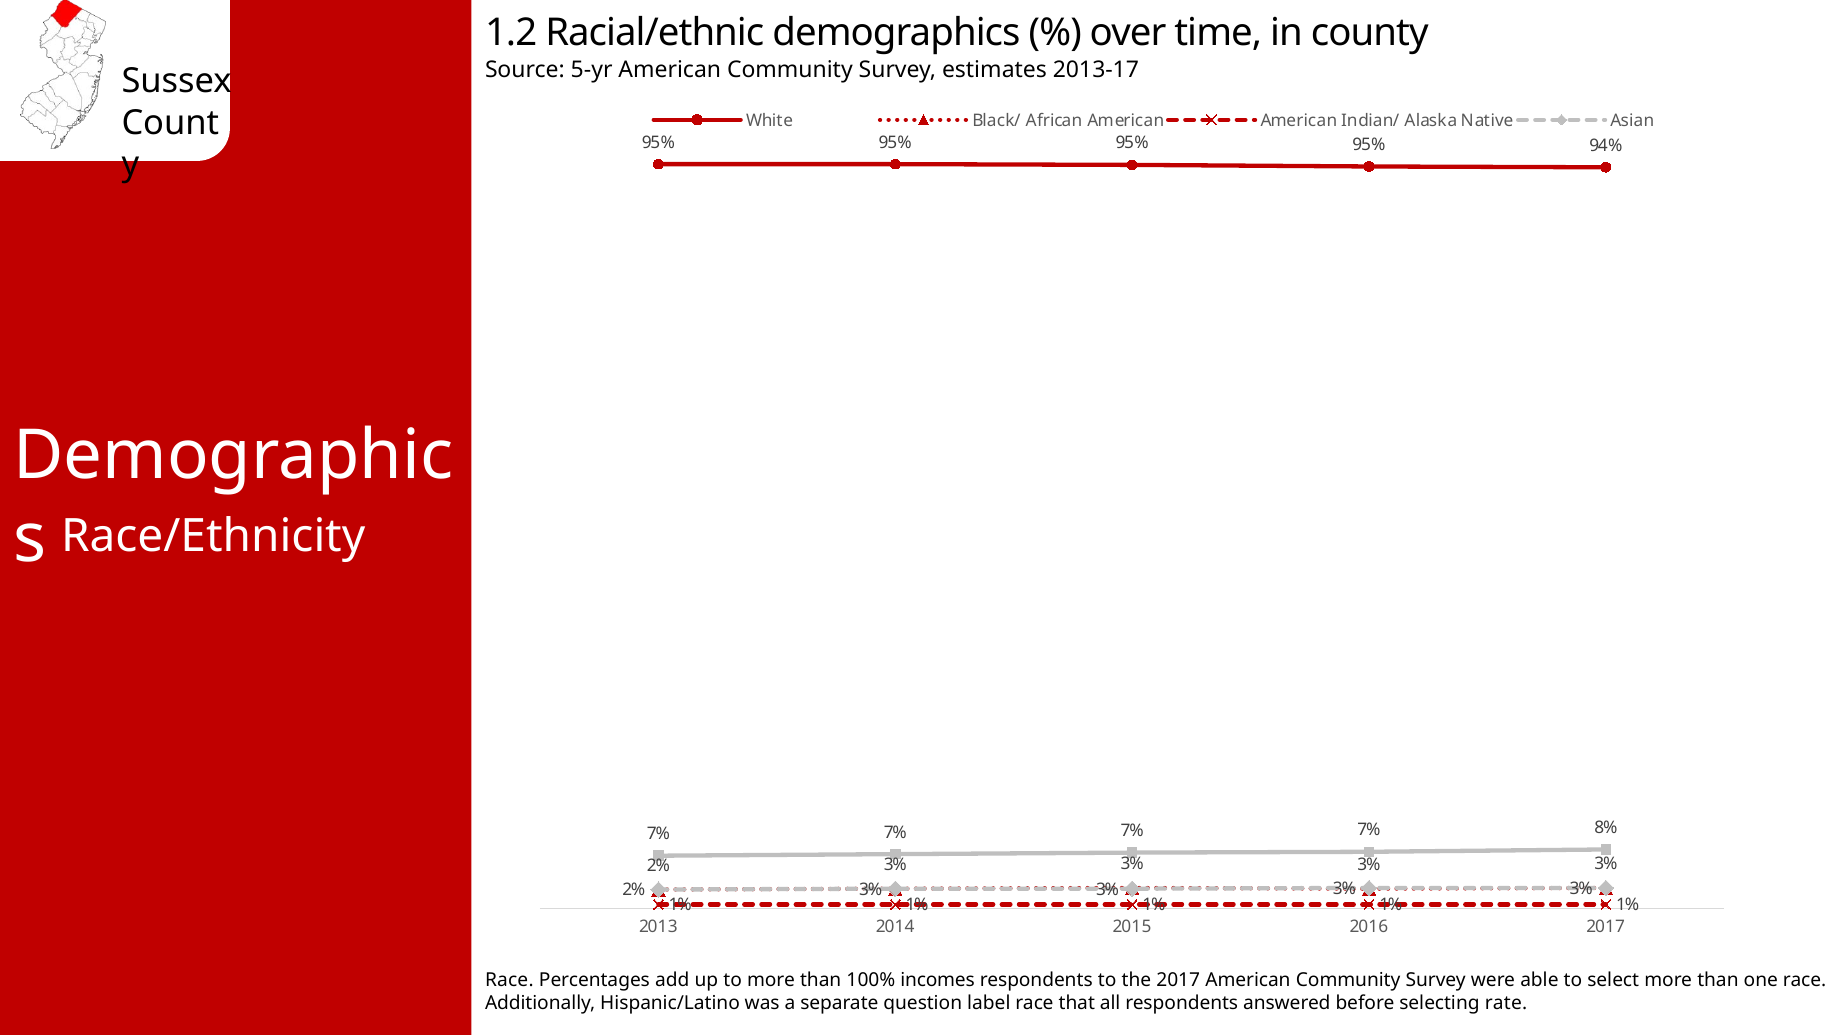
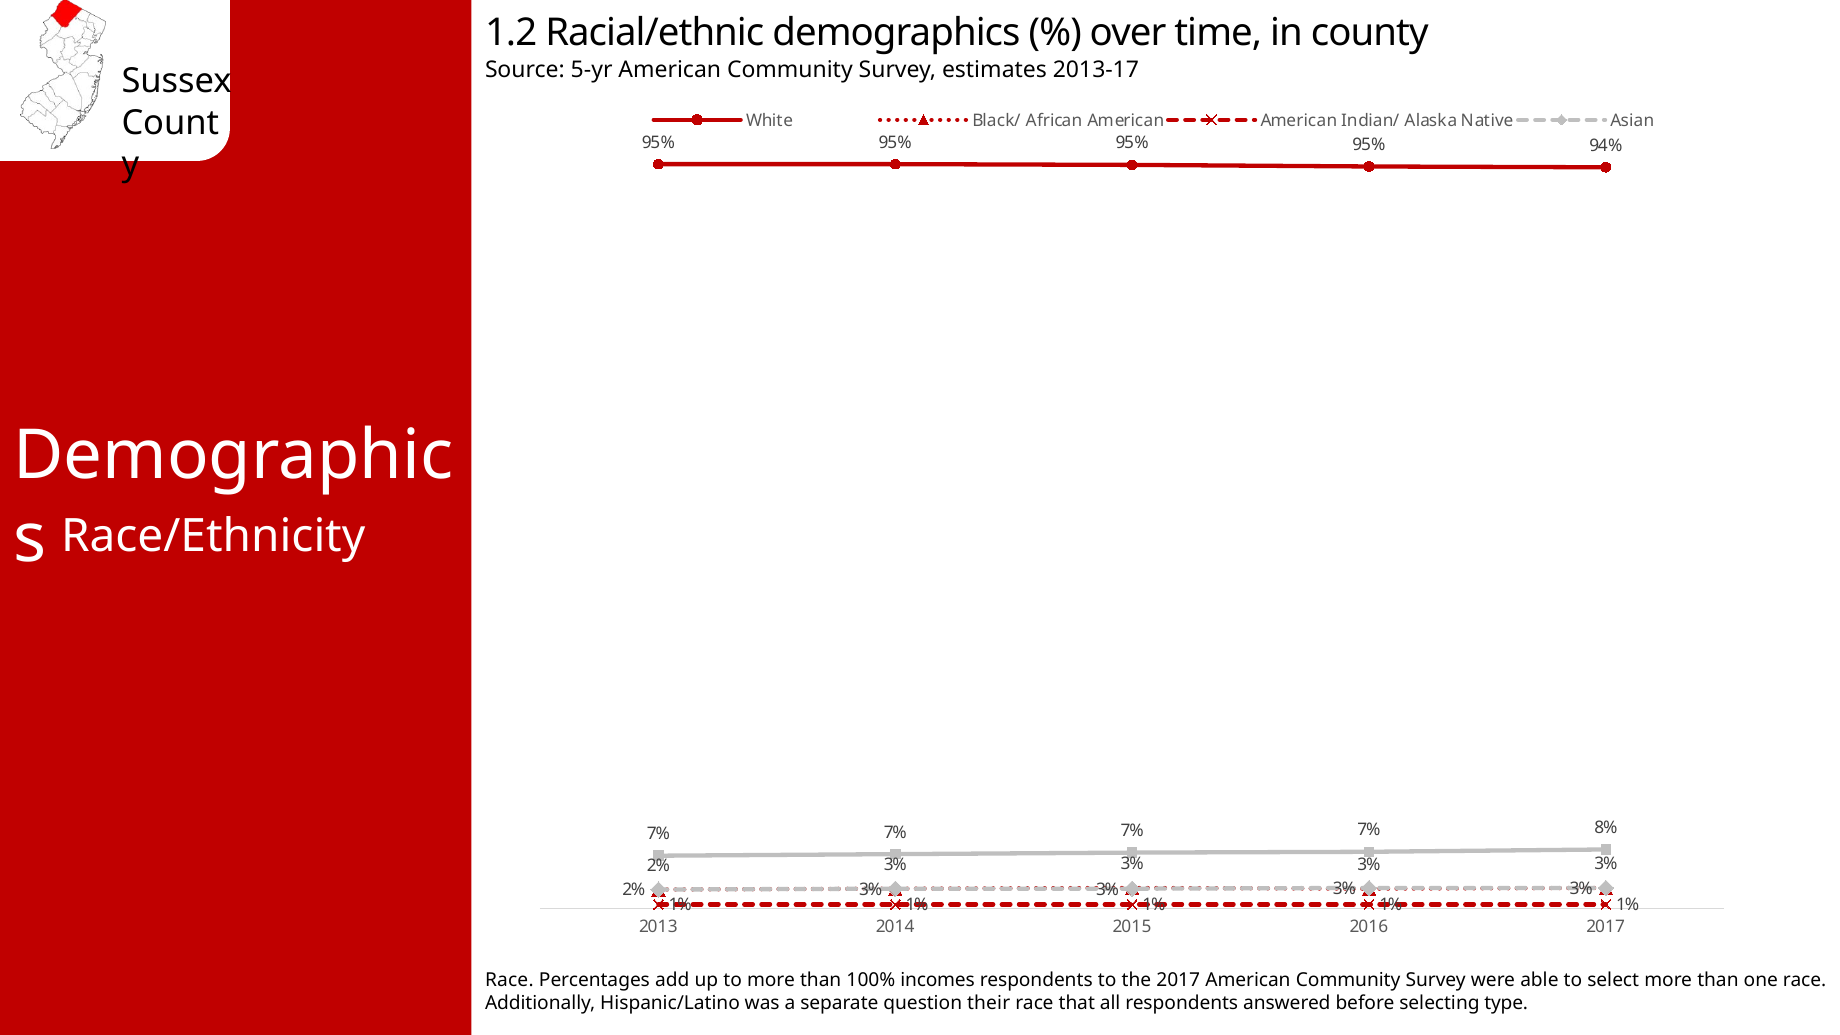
label: label -> their (989, 1003)
rate: rate -> type (1506, 1003)
